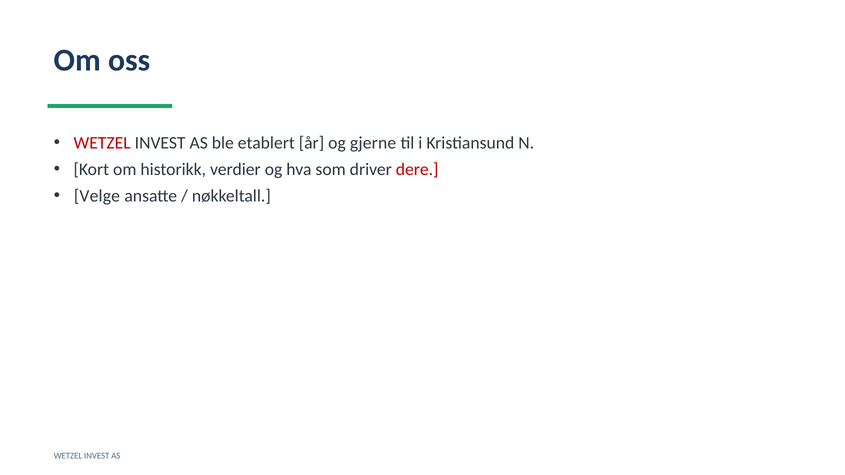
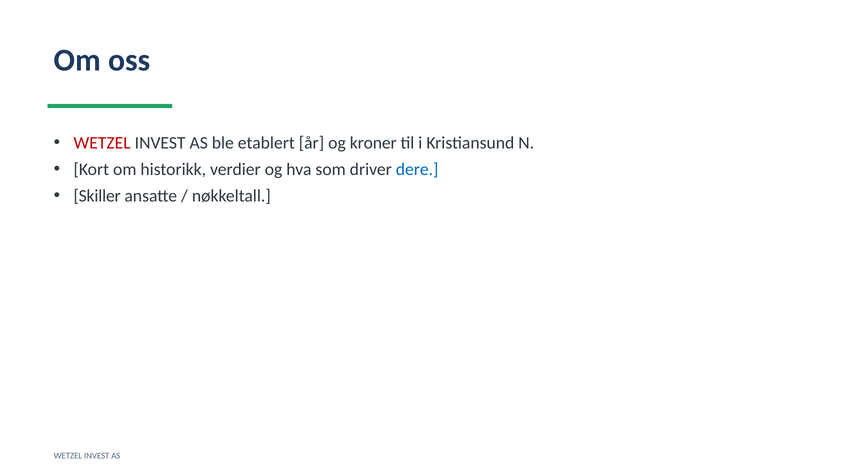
gjerne: gjerne -> kroner (373, 143)
dere colour: red -> blue (417, 170)
Velge: Velge -> Skiller (97, 196)
